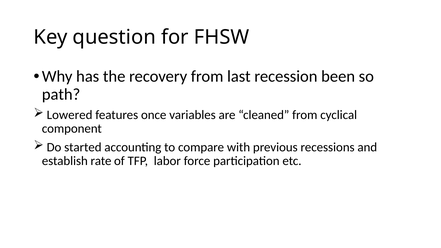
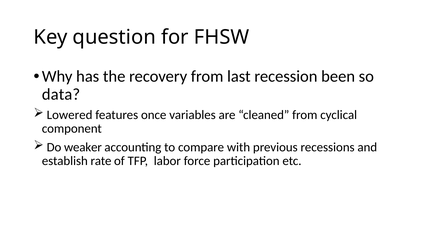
path: path -> data (61, 94)
started: started -> weaker (83, 147)
